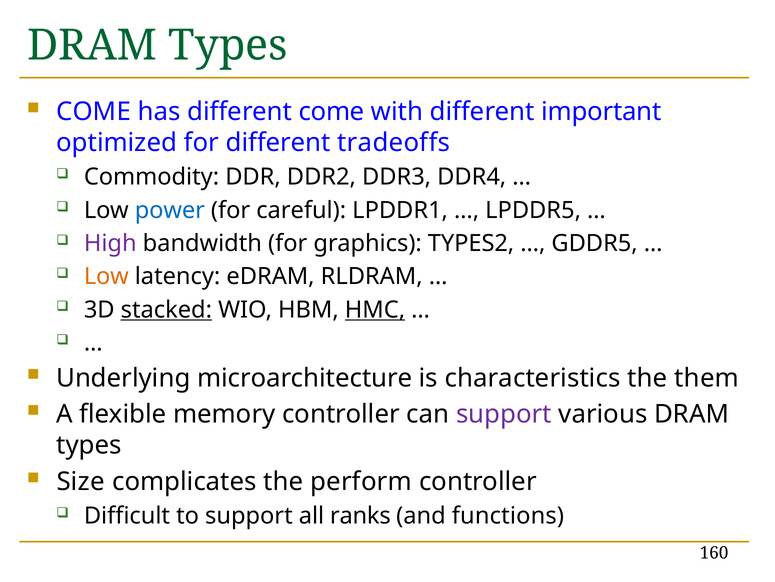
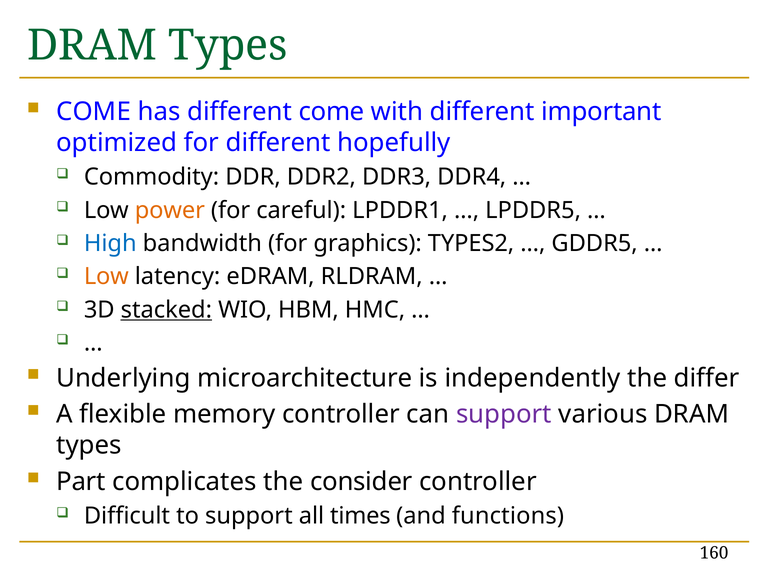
tradeoffs: tradeoffs -> hopefully (394, 143)
power colour: blue -> orange (170, 210)
High colour: purple -> blue (110, 243)
HMC underline: present -> none (375, 309)
characteristics: characteristics -> independently (533, 378)
them: them -> differ (707, 378)
Size: Size -> Part (81, 481)
perform: perform -> consider (361, 481)
ranks: ranks -> times (360, 515)
